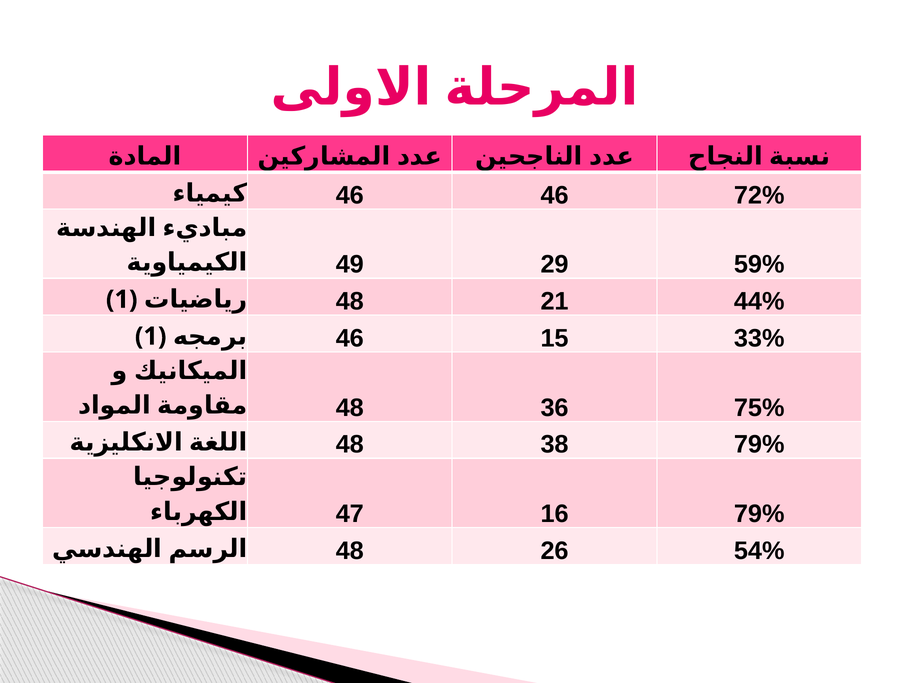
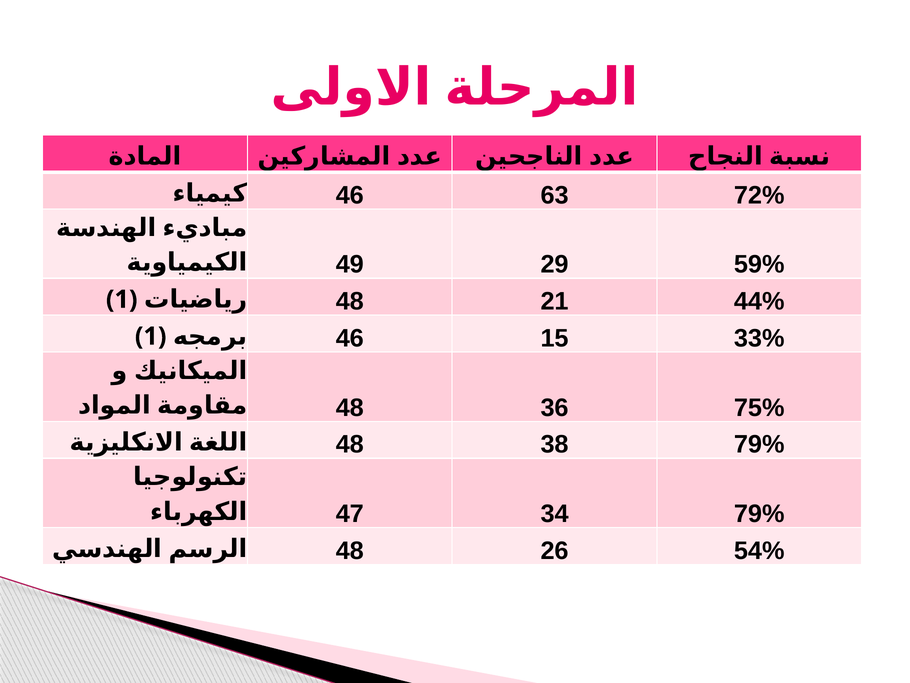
46 46: 46 -> 63 (555, 195)
16: 16 -> 34 (555, 513)
